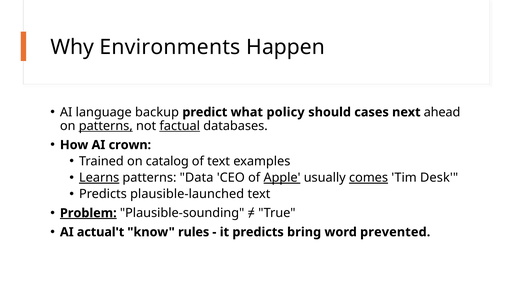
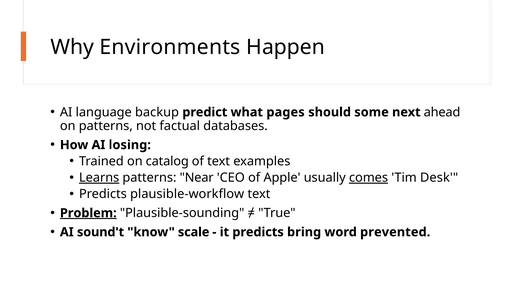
policy: policy -> pages (286, 112)
cases: cases -> some (372, 112)
patterns underline: present -> none (106, 126)
factual underline: present -> none (180, 126)
crown: crown -> losing (130, 145)
Data: Data -> Near (197, 178)
Apple underline: present -> none (282, 178)
plausible-launched: plausible-launched -> plausible-workflow (187, 194)
actual't: actual't -> sound't (101, 232)
rules: rules -> scale (194, 232)
